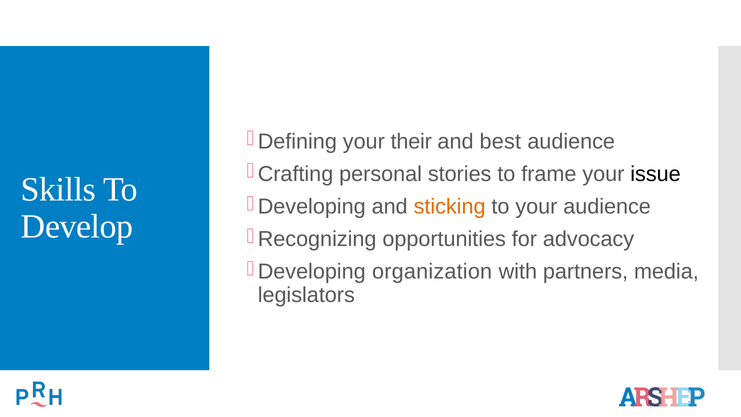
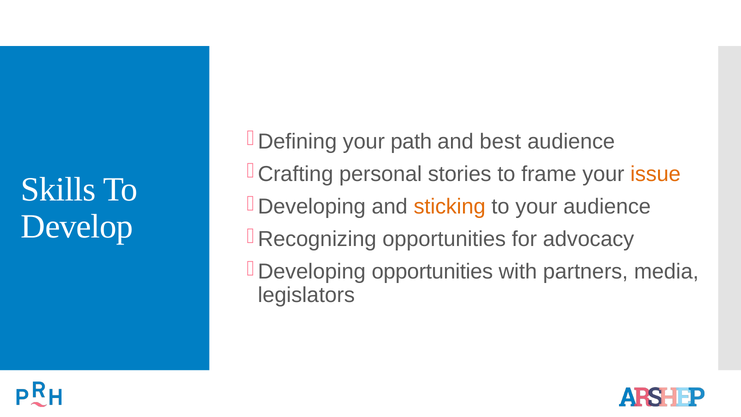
their: their -> path (411, 141)
issue colour: black -> orange (656, 174)
organization: organization -> opportunities (432, 272)
